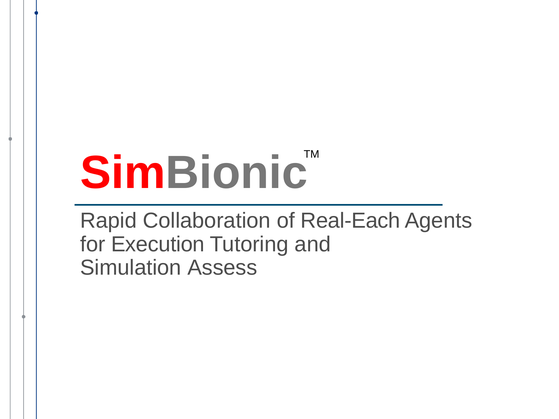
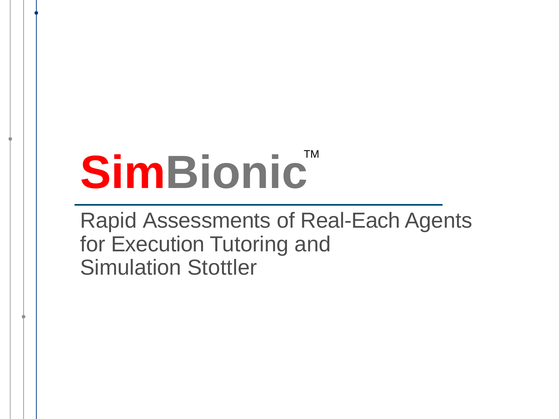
Collaboration: Collaboration -> Assessments (207, 221)
Assess: Assess -> Stottler (222, 268)
